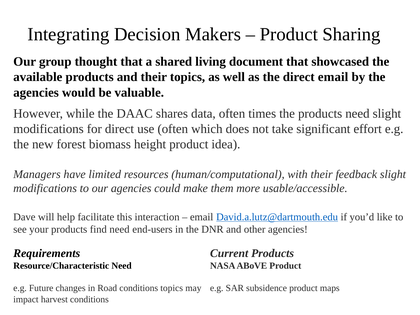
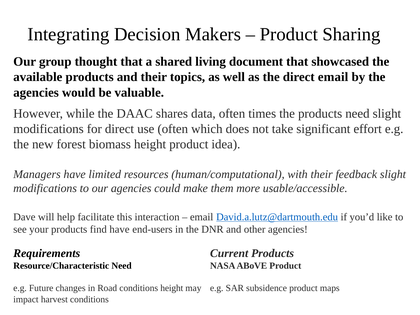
find need: need -> have (120, 229)
conditions topics: topics -> height (172, 288)
